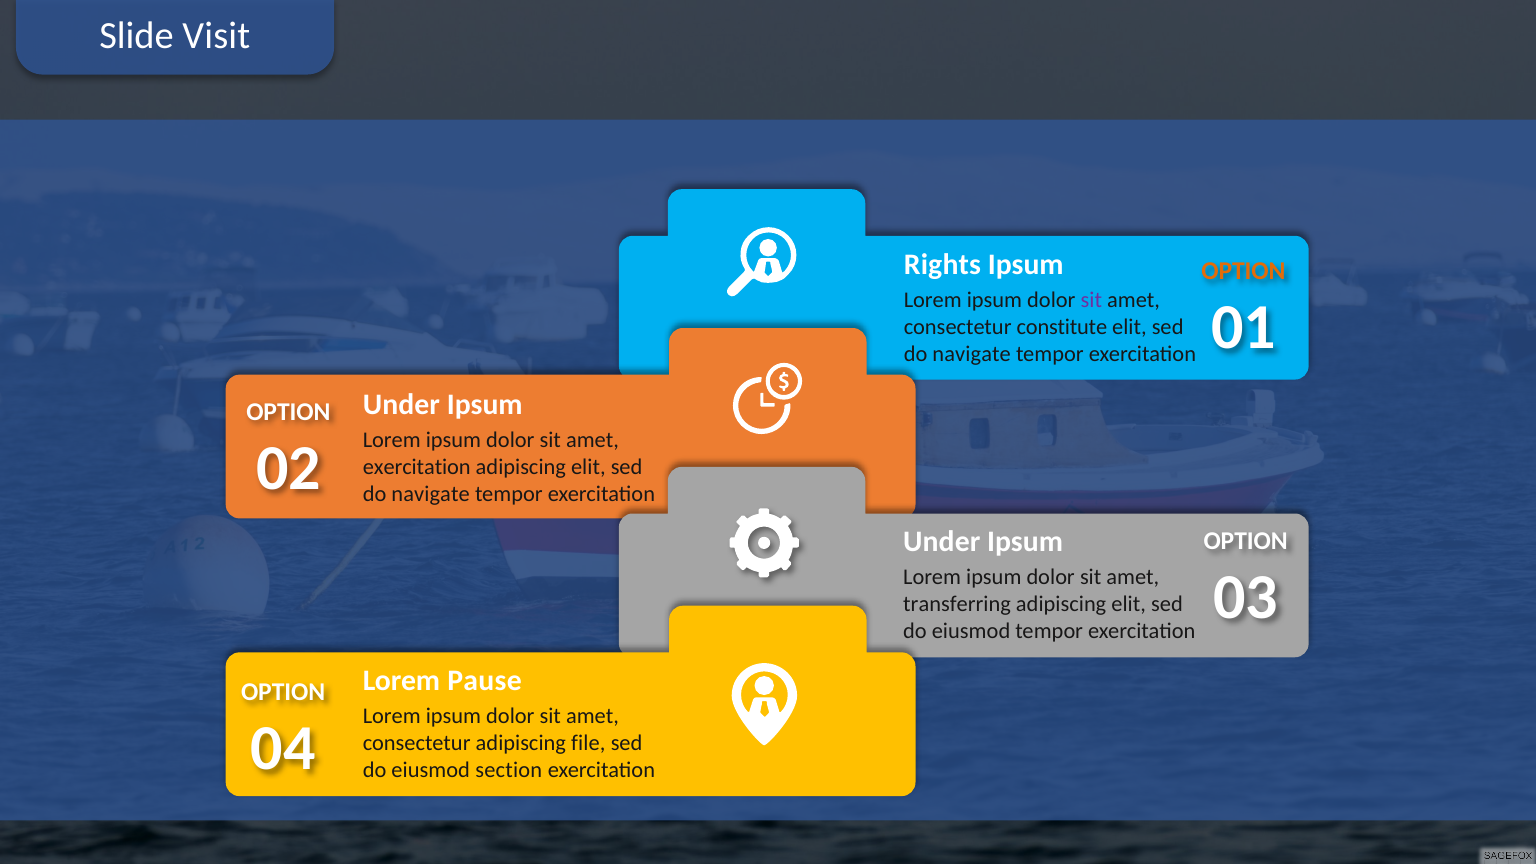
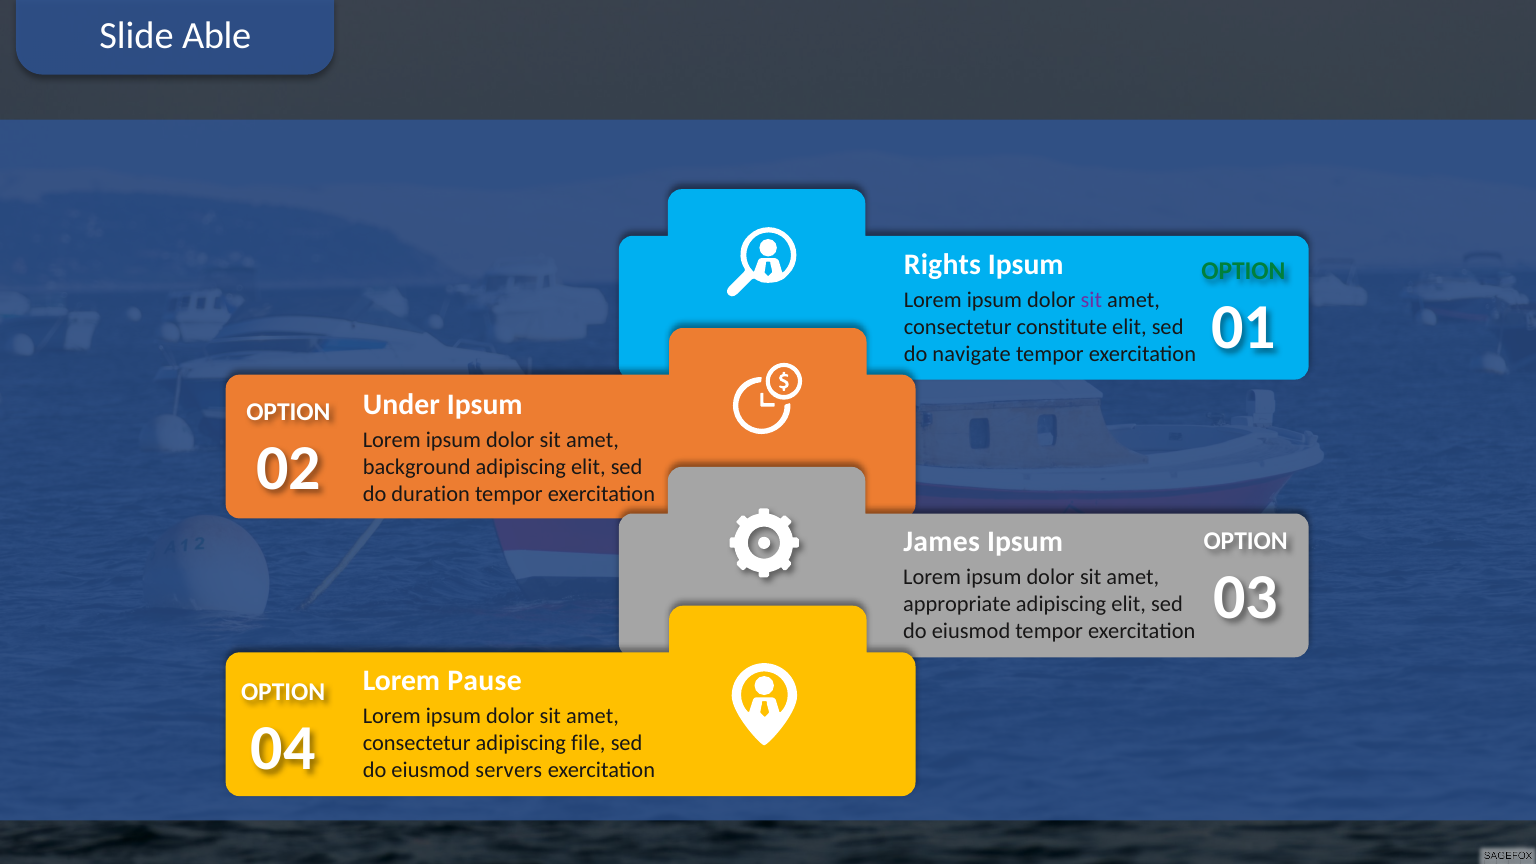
Visit: Visit -> Able (217, 36)
OPTION colour: orange -> green (1243, 271)
exercitation: exercitation -> background (417, 467)
navigate: navigate -> duration (431, 494)
Under: Under -> James (942, 542)
transferring: transferring -> appropriate (957, 604)
section: section -> servers (509, 770)
